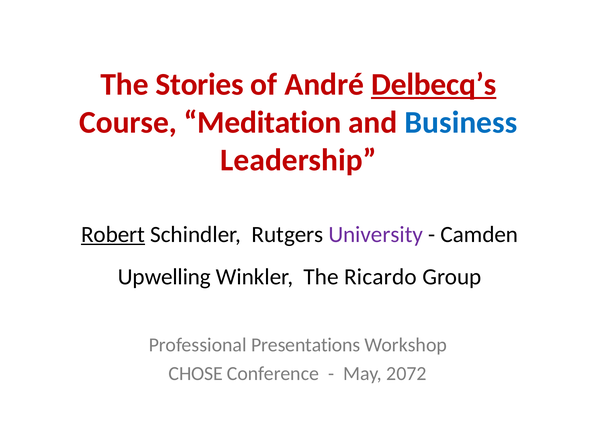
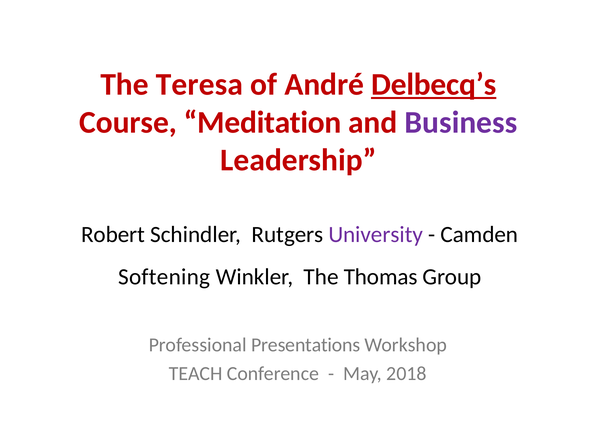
Stories: Stories -> Teresa (199, 84)
Business colour: blue -> purple (461, 122)
Robert underline: present -> none (113, 234)
Upwelling: Upwelling -> Softening (164, 277)
Ricardo: Ricardo -> Thomas (381, 277)
CHOSE: CHOSE -> TEACH (196, 373)
2072: 2072 -> 2018 (406, 373)
